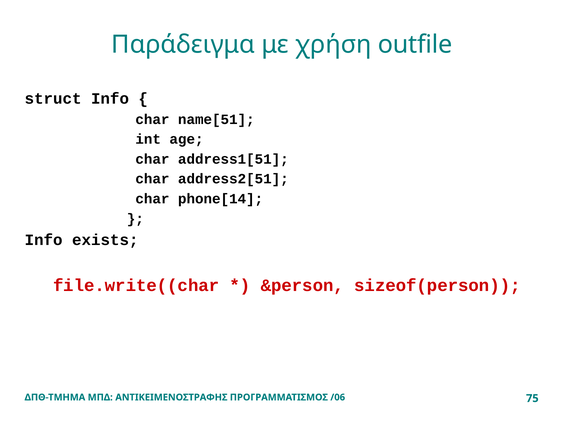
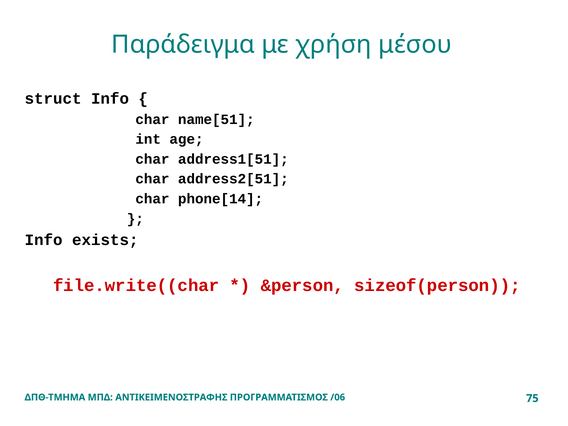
outfile: outfile -> μέσου (415, 44)
